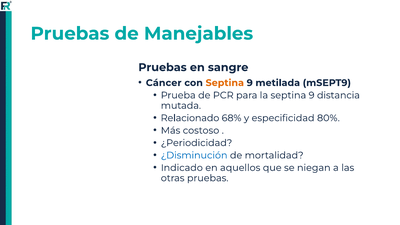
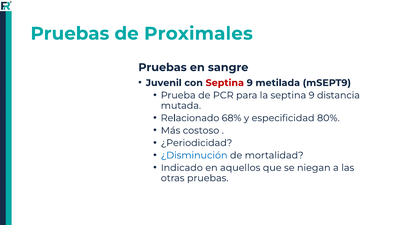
Manejables: Manejables -> Proximales (198, 34)
Cáncer: Cáncer -> Juvenil (164, 83)
Septina colour: orange -> red (225, 83)
